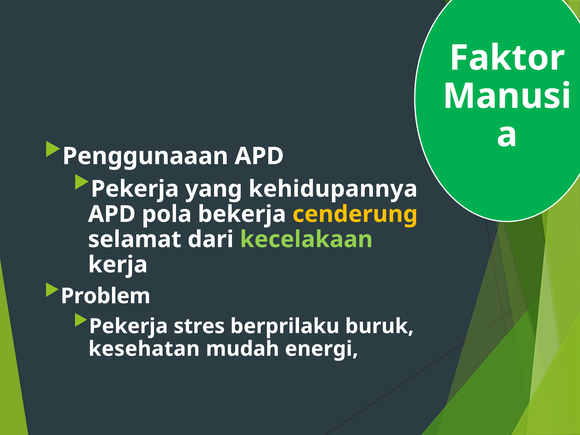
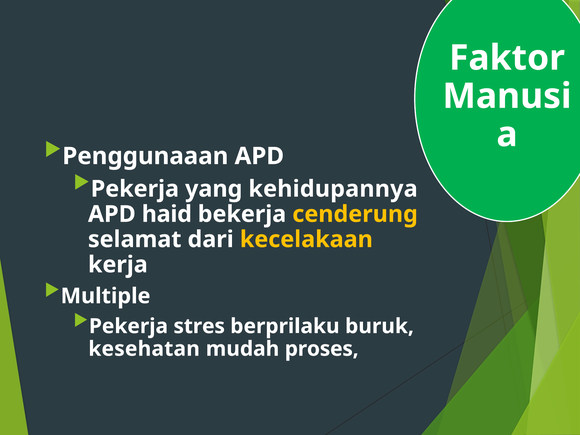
pola: pola -> haid (167, 214)
kecelakaan colour: light green -> yellow (306, 239)
Problem: Problem -> Multiple (106, 296)
energi: energi -> proses (322, 349)
